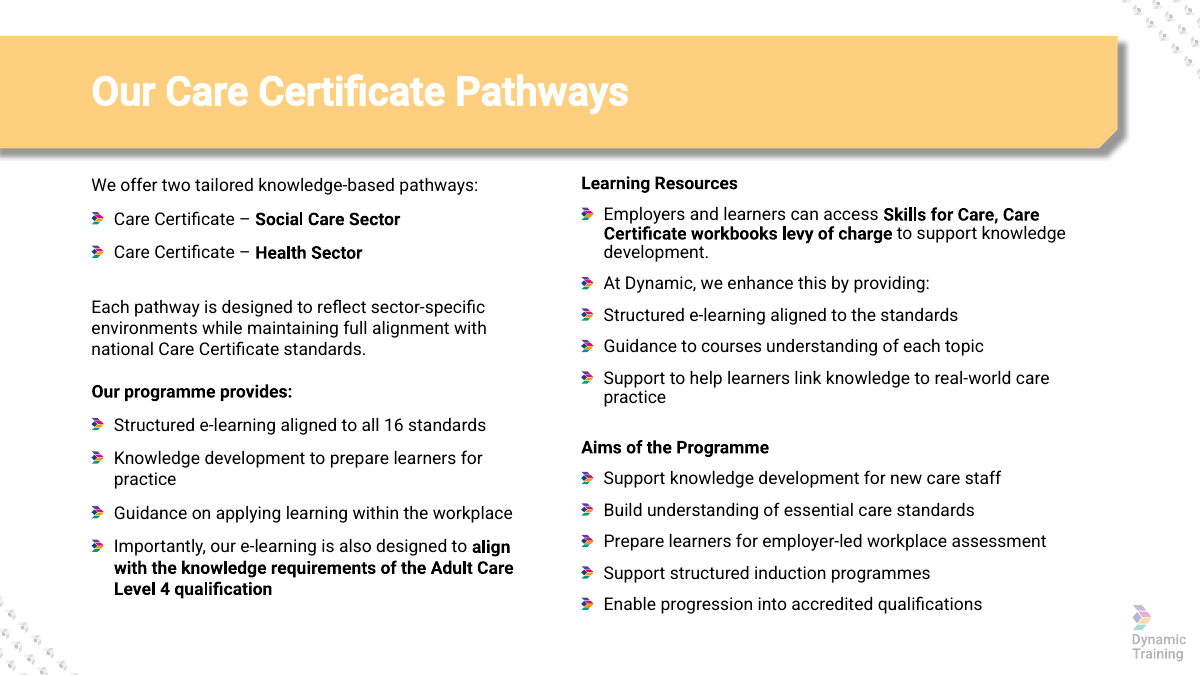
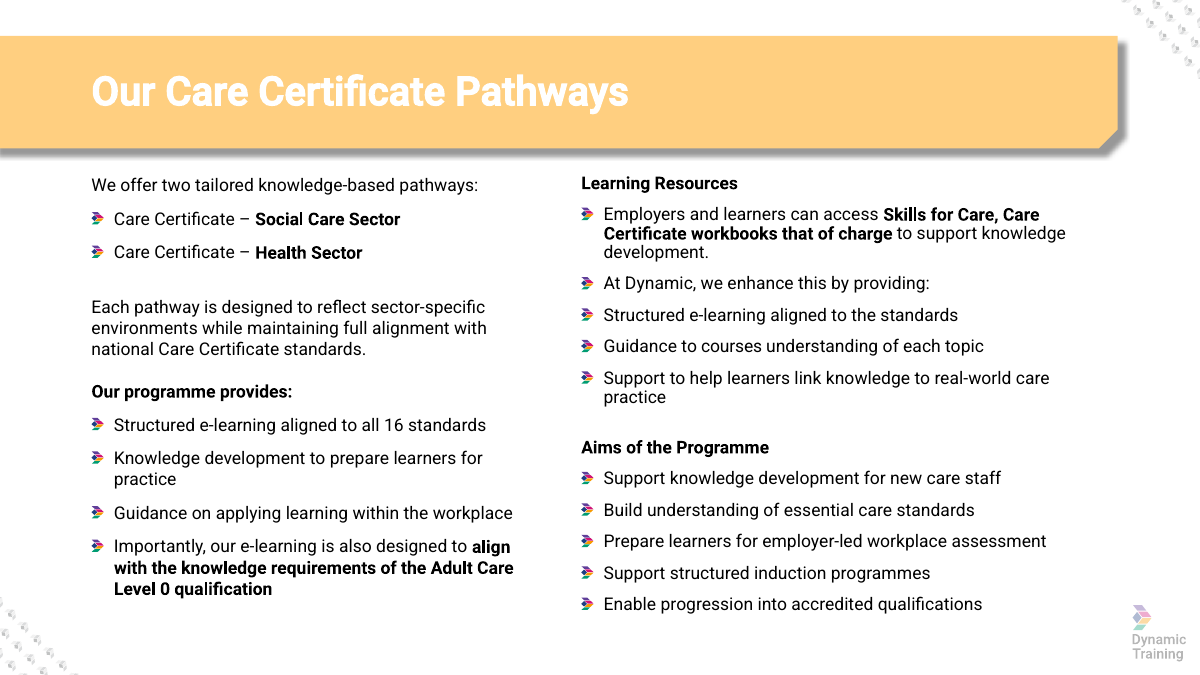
levy: levy -> that (798, 234)
4: 4 -> 0 (165, 589)
